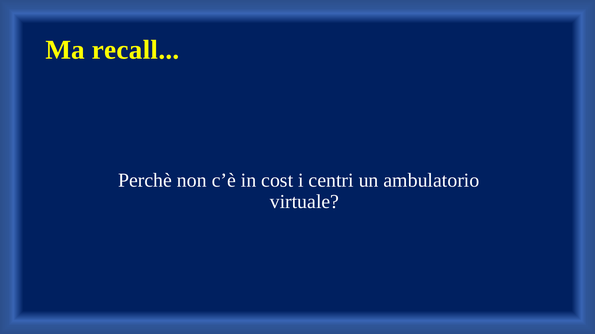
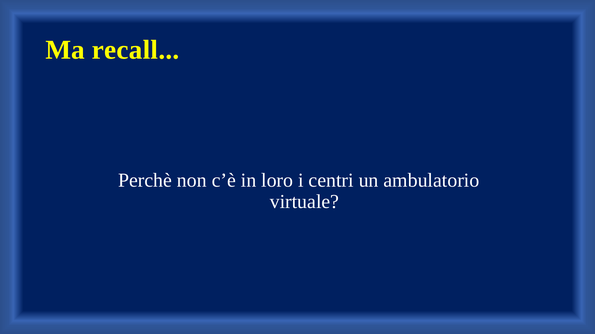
cost: cost -> loro (277, 181)
